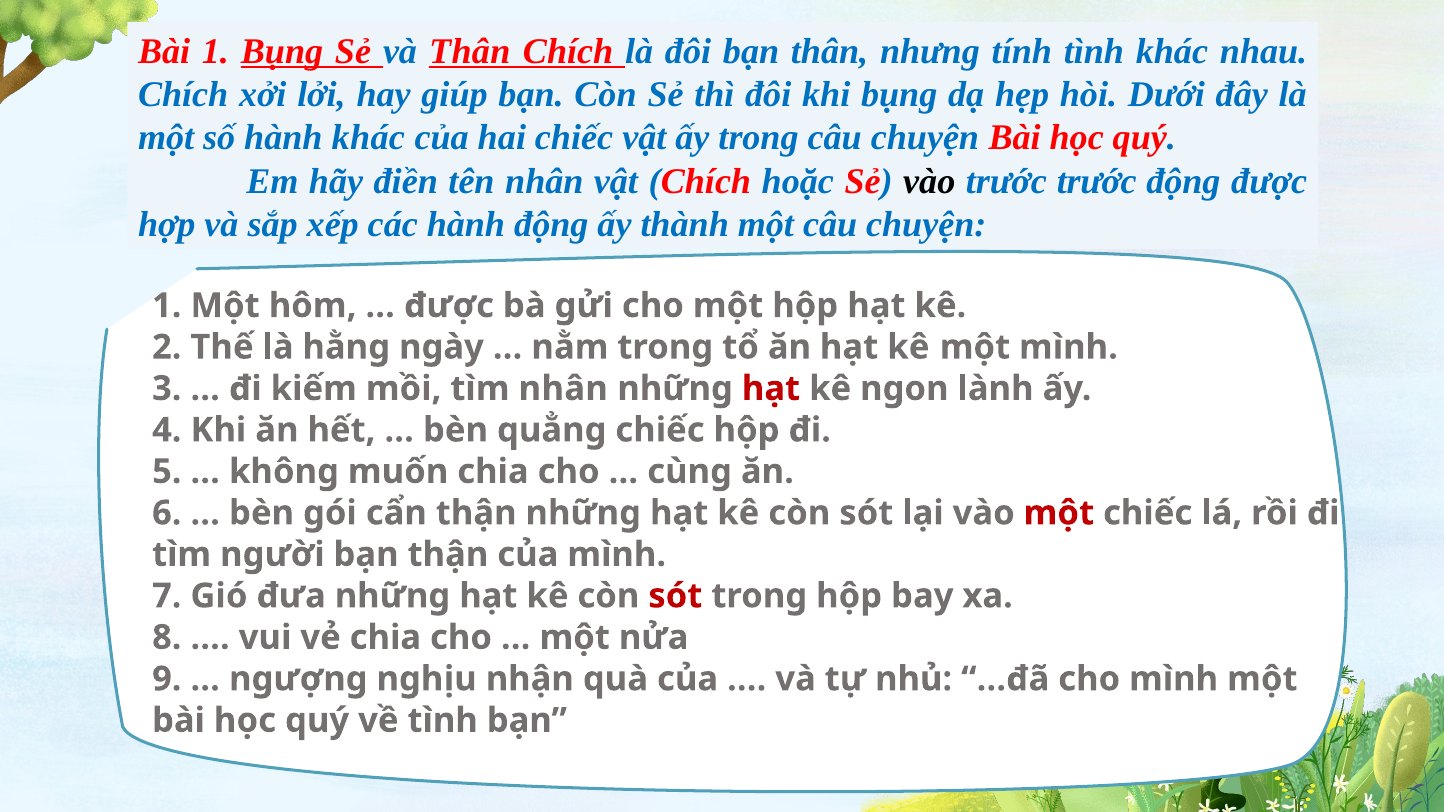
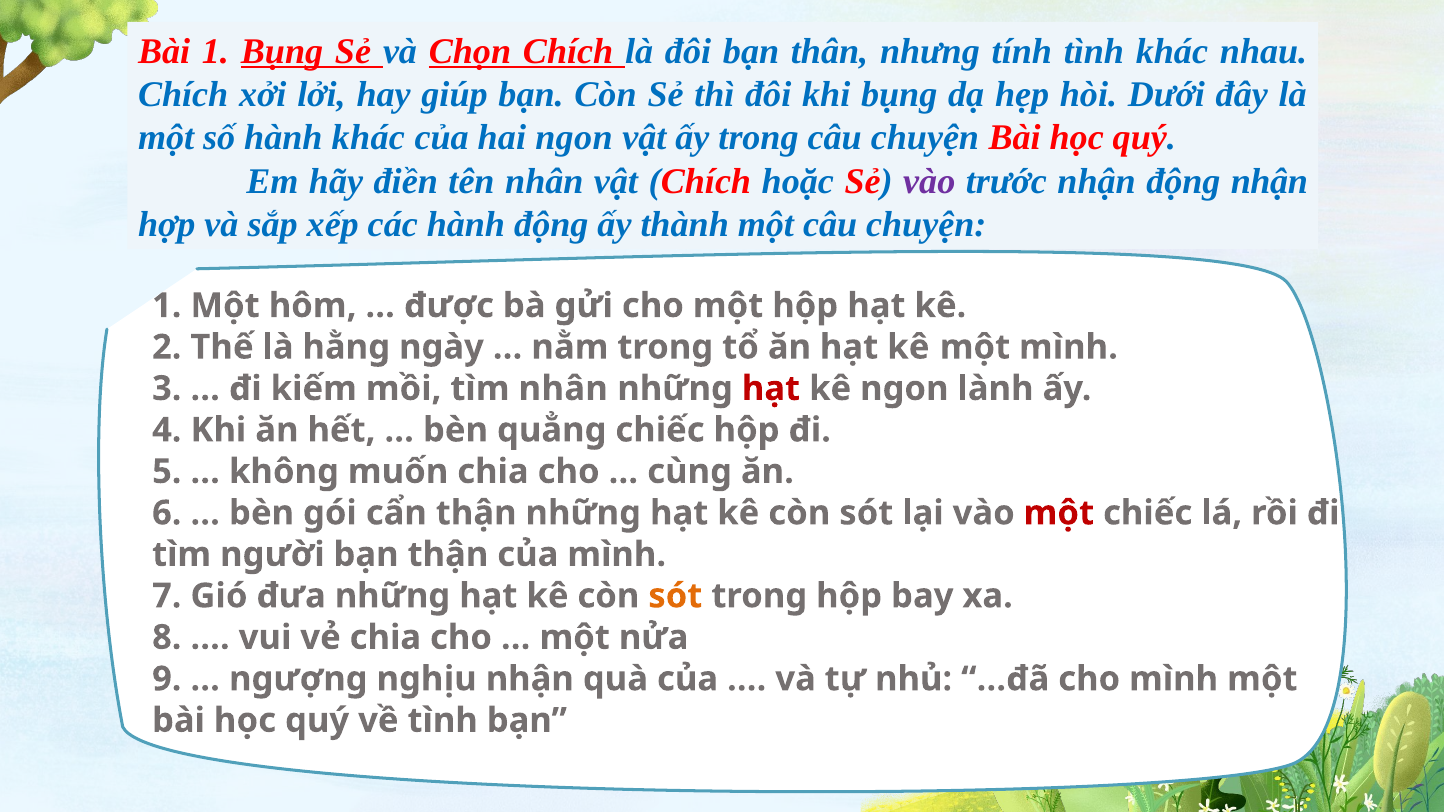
và Thân: Thân -> Chọn (470, 51)
hai chiếc: chiếc -> ngon (574, 138)
vào colour: black -> purple (929, 181)
trước trước: trước -> nhận (1097, 181)
động được: được -> nhận (1269, 181)
sót colour: red -> orange (675, 596)
